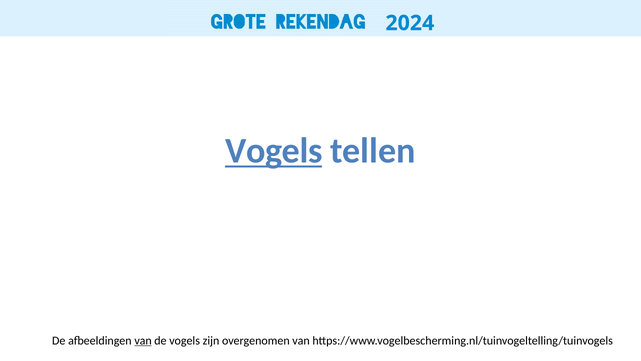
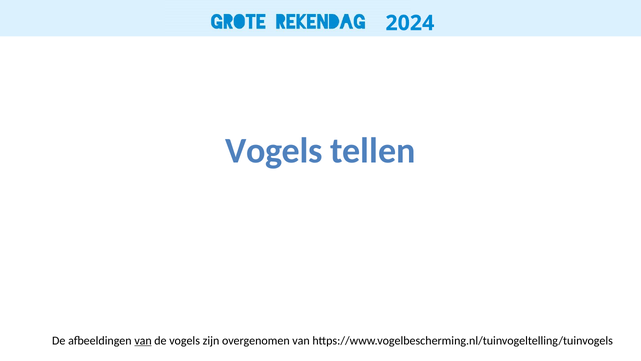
Vogels underline: present -> none (274, 151)
